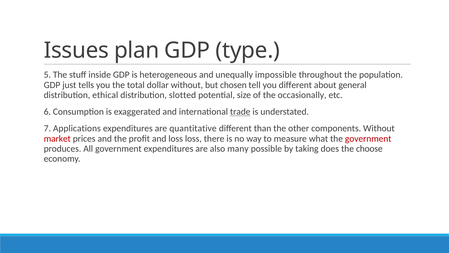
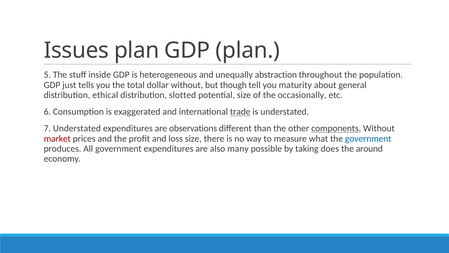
GDP type: type -> plan (248, 50)
impossible: impossible -> abstraction (276, 75)
chosen: chosen -> though (233, 85)
you different: different -> maturity (295, 85)
7 Applications: Applications -> Understated (77, 128)
quantitative: quantitative -> observations (193, 128)
components underline: none -> present (336, 128)
loss loss: loss -> size (193, 138)
government colour: red -> blue (368, 138)
choose: choose -> around (369, 148)
